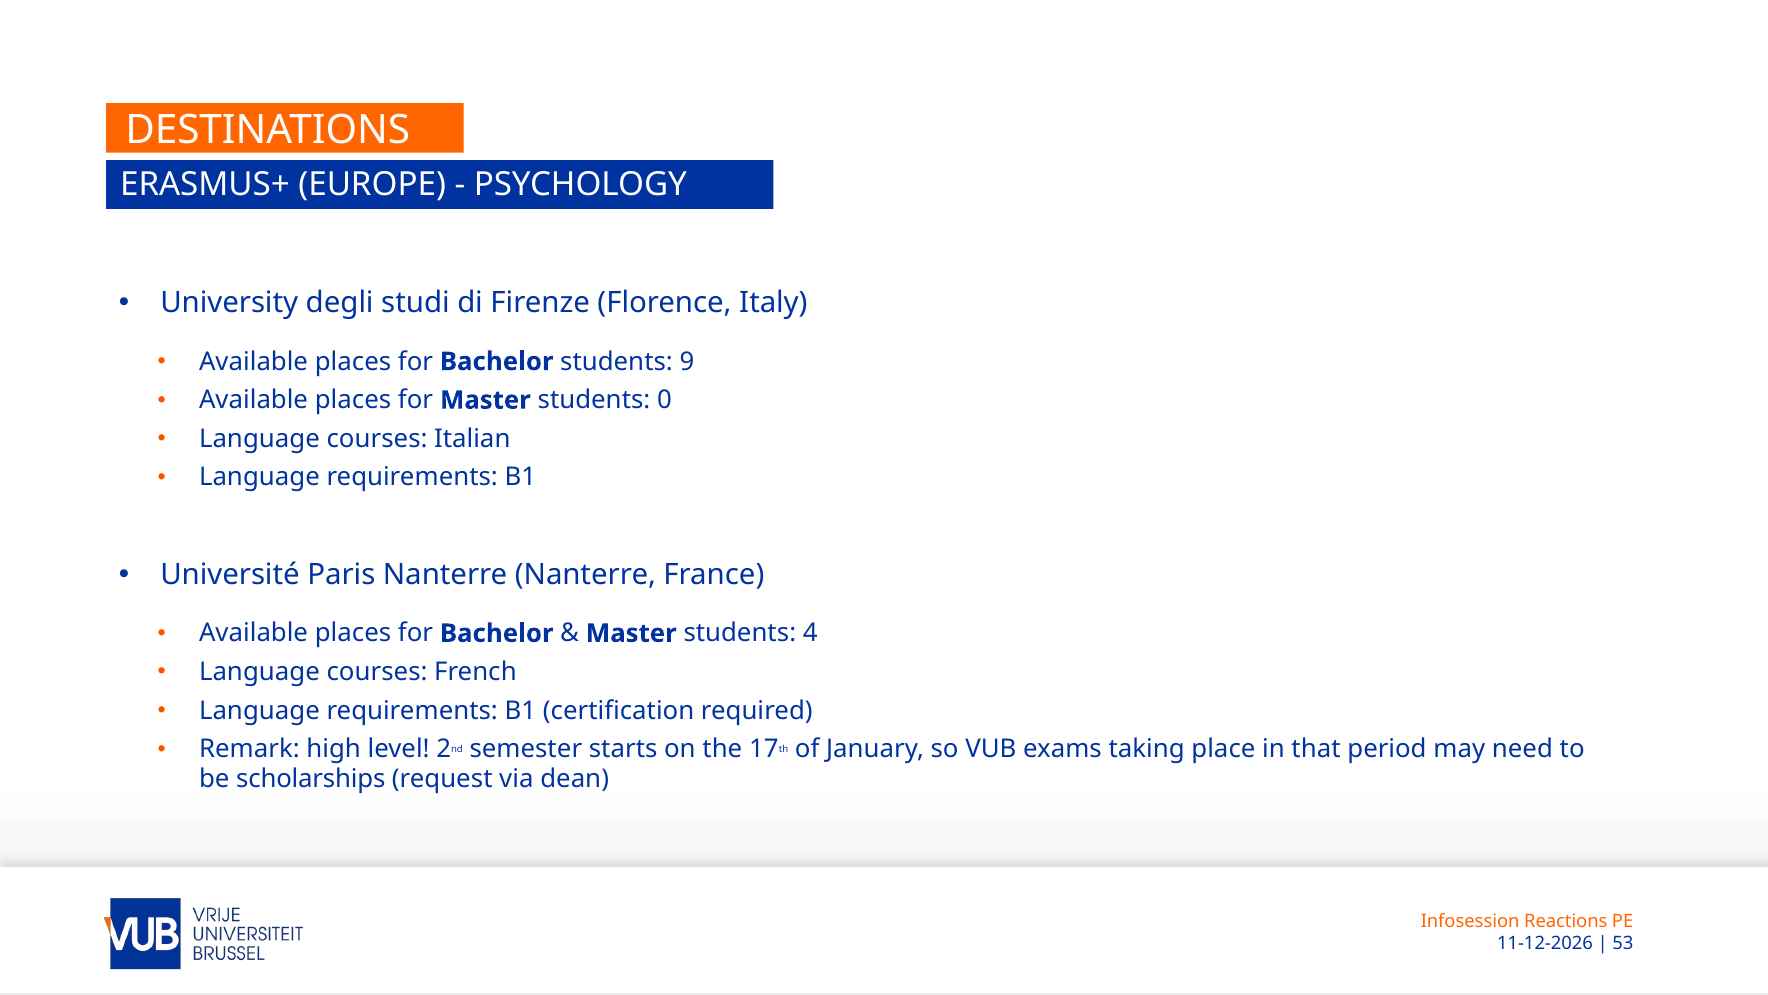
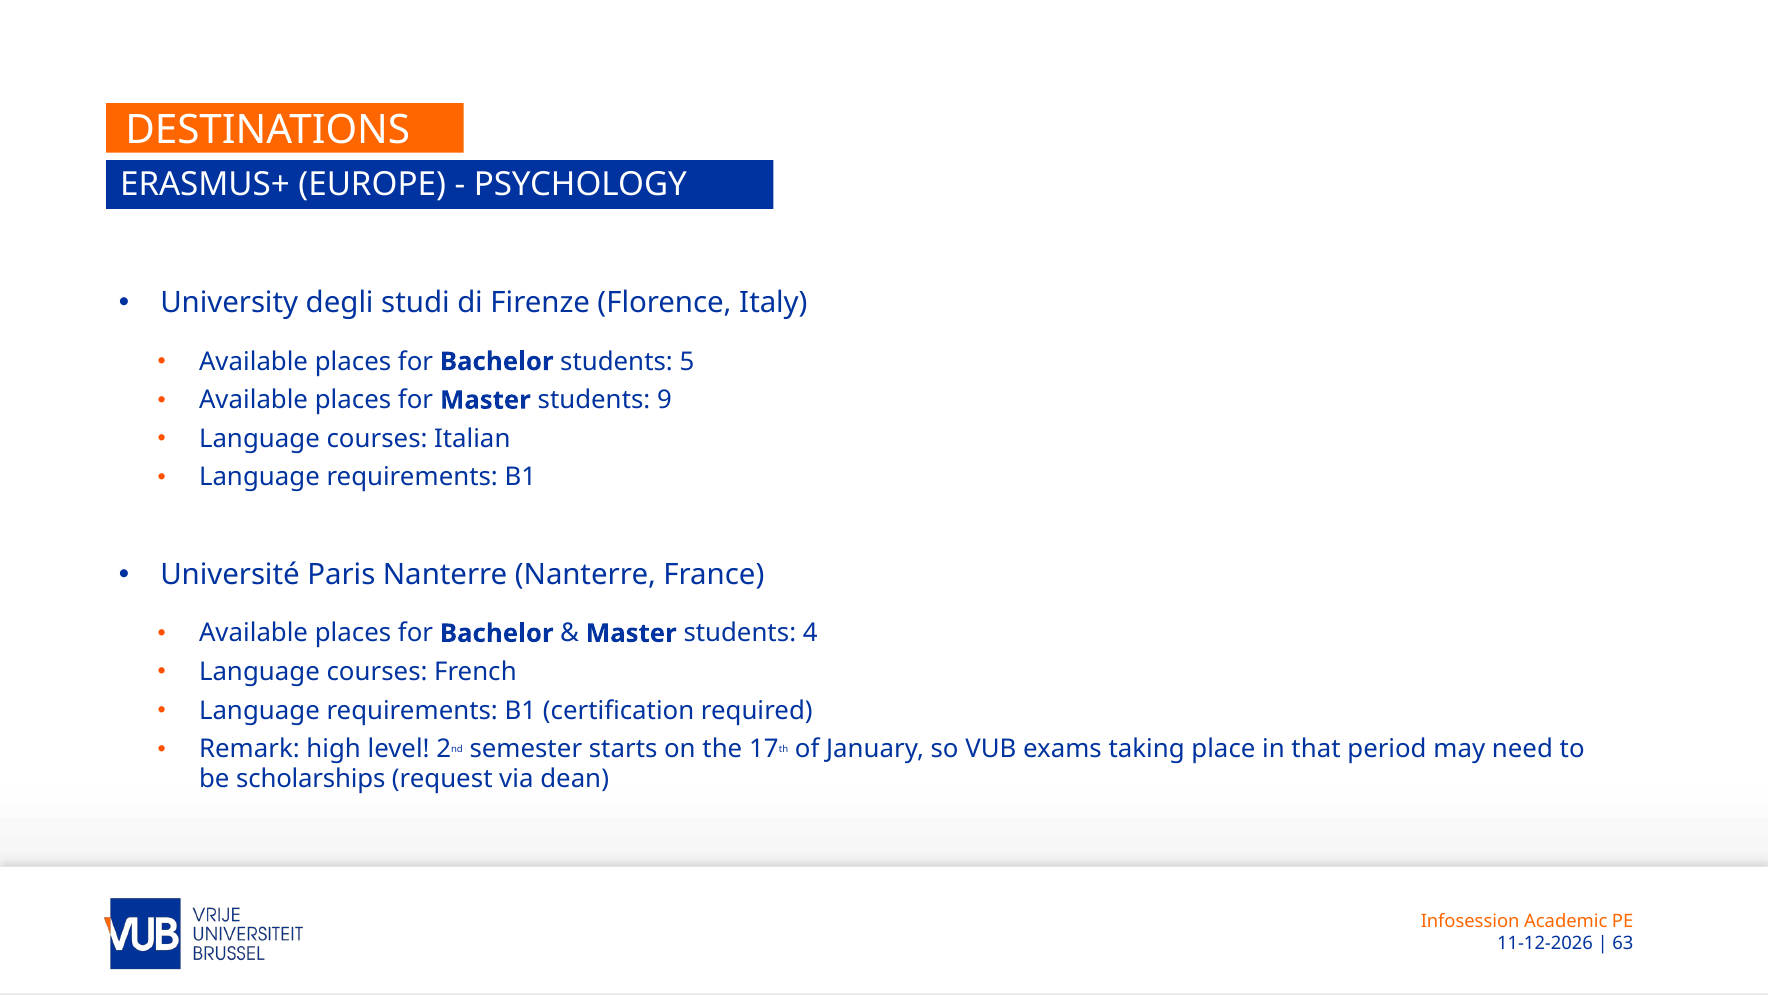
9: 9 -> 5 (687, 361)
0: 0 -> 9 (664, 400)
Reactions: Reactions -> Academic (1566, 921)
53: 53 -> 63 (1623, 943)
